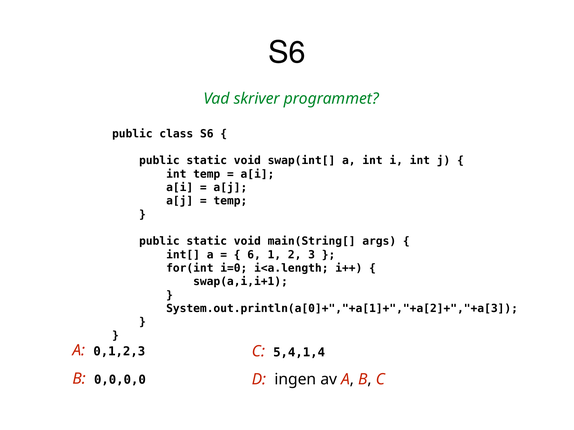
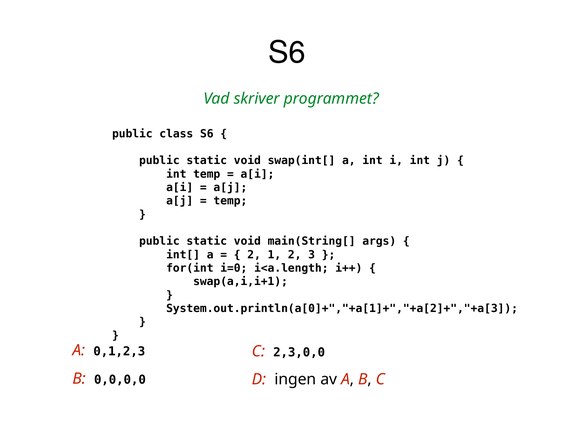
6: 6 -> 2 (254, 255)
5,4,1,4: 5,4,1,4 -> 2,3,0,0 (299, 353)
